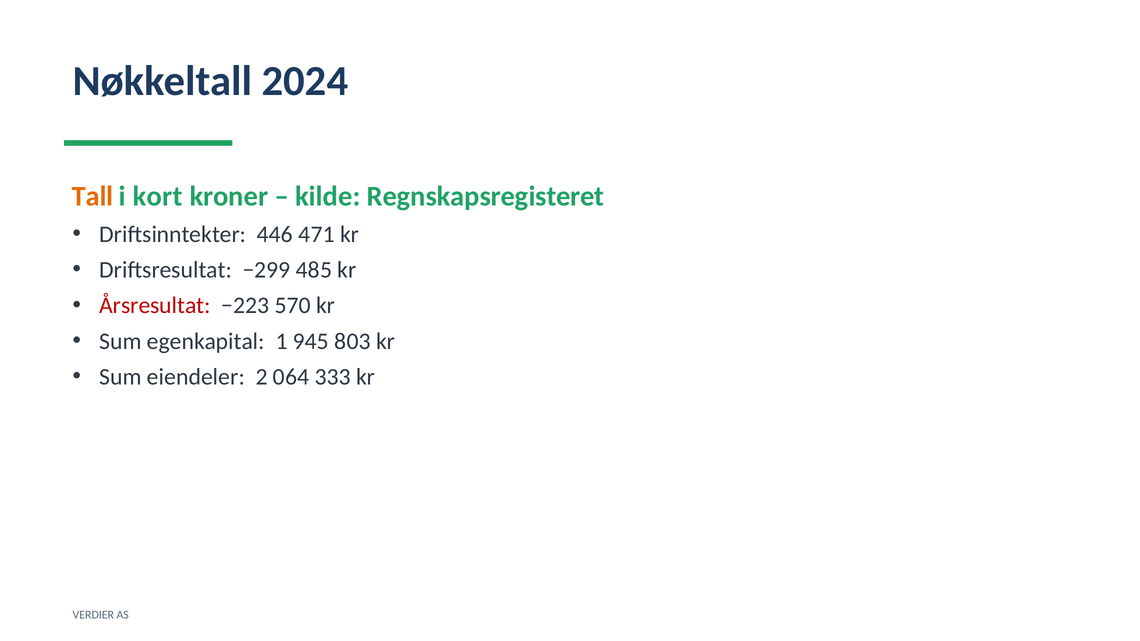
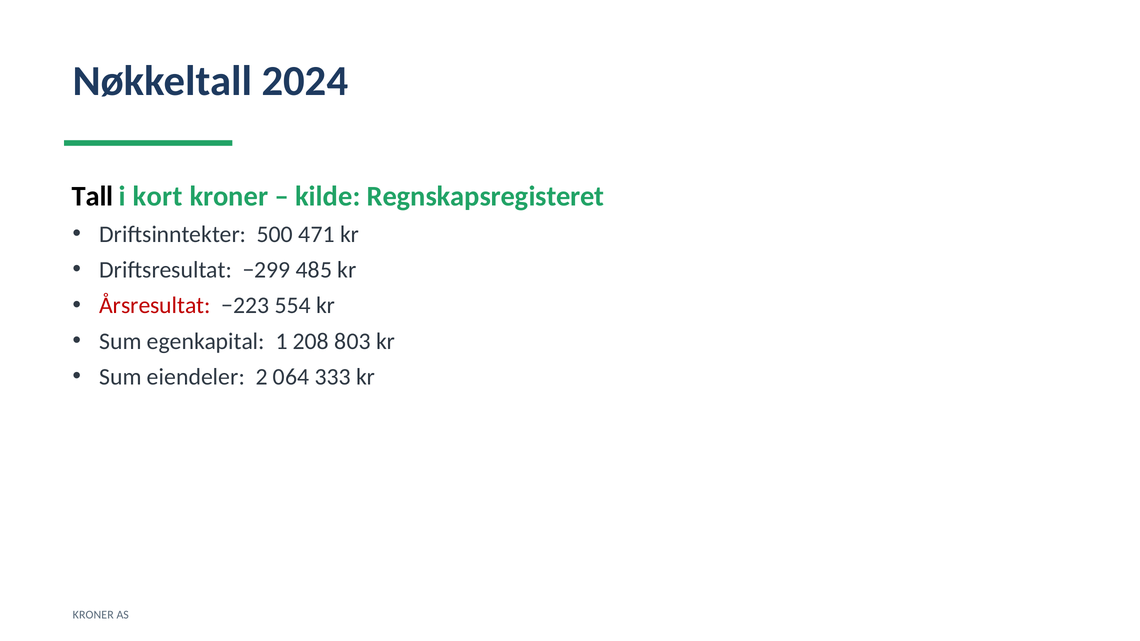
Tall colour: orange -> black (93, 196)
446: 446 -> 500 (275, 234)
570: 570 -> 554 (293, 306)
945: 945 -> 208 (311, 341)
VERDIER: VERDIER -> KRONER (93, 615)
